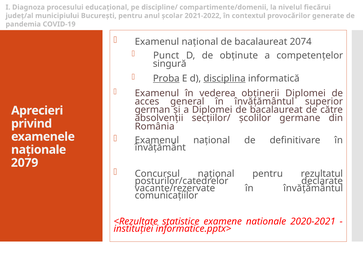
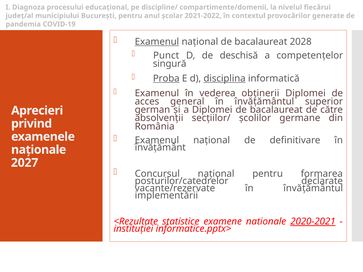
Examenul underline: none -> present (157, 42)
2074: 2074 -> 2028 (301, 42)
obținute: obținute -> deschisă (239, 55)
2079: 2079 -> 2027 (25, 163)
rezultatul: rezultatul -> formarea (322, 174)
comunicațiilor: comunicațiilor -> implementării (166, 196)
2020-2021 underline: none -> present (313, 222)
